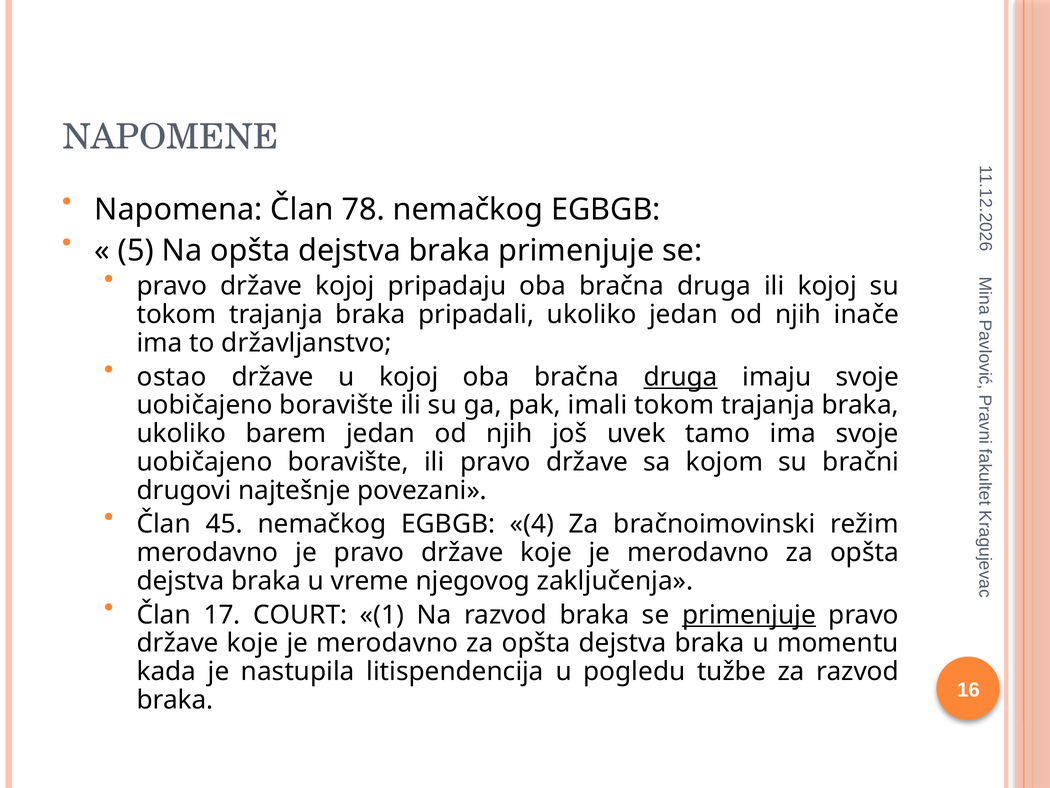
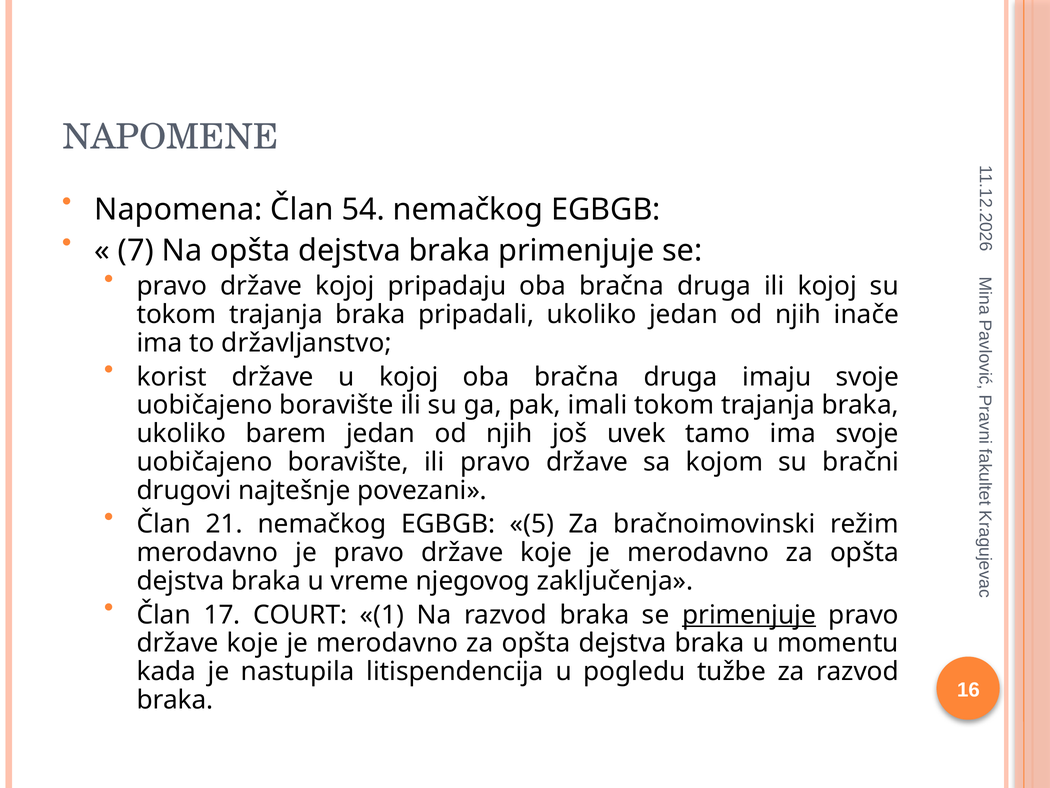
78: 78 -> 54 (363, 210)
5: 5 -> 7 (136, 250)
ostao: ostao -> korist (172, 377)
druga underline: present -> none (681, 377)
45: 45 -> 21 (224, 524)
4: 4 -> 5 (532, 524)
